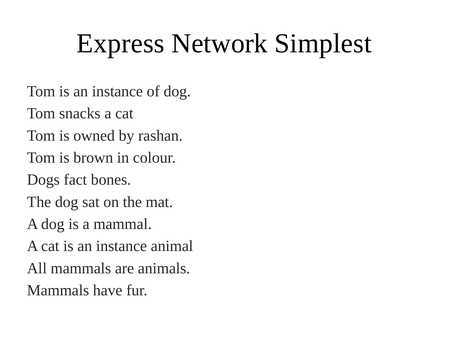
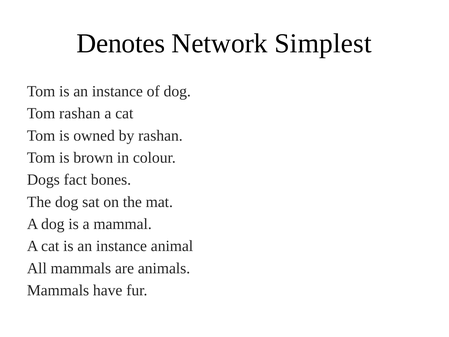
Express: Express -> Denotes (121, 43)
Tom snacks: snacks -> rashan (80, 113)
